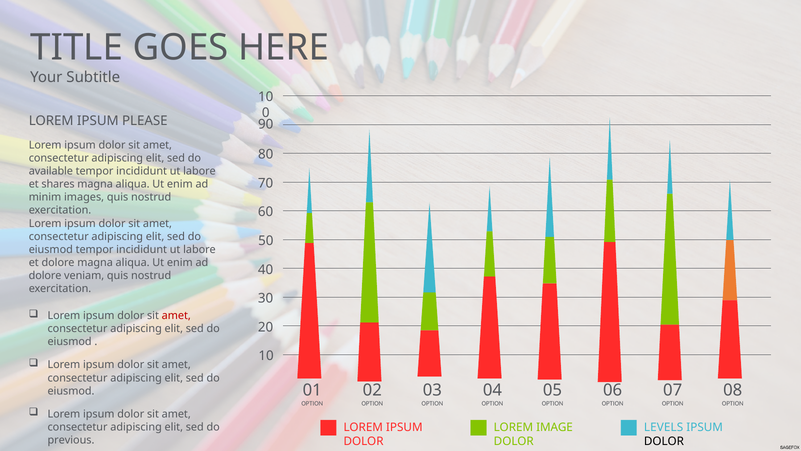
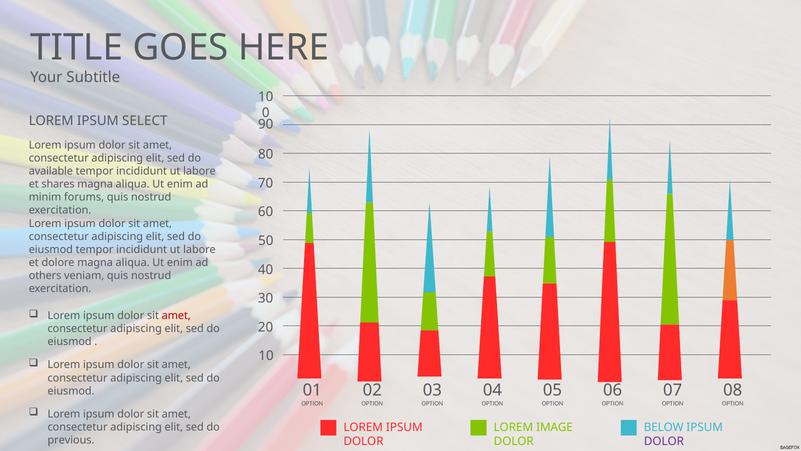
PLEASE: PLEASE -> SELECT (145, 121)
images: images -> forums (84, 197)
dolore: dolore -> others (45, 275)
LEVELS: LEVELS -> BELOW (664, 427)
DOLOR colour: black -> purple (664, 441)
